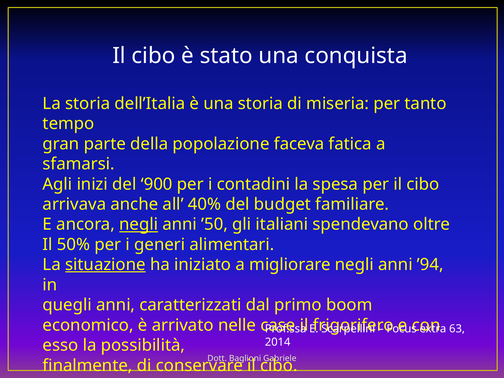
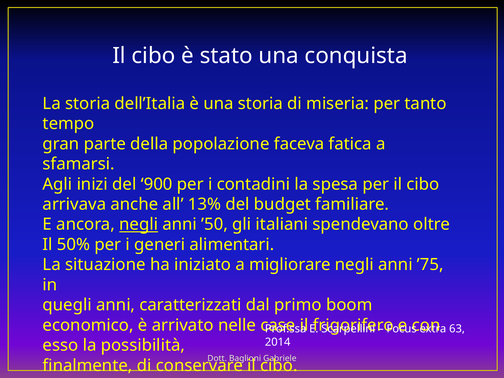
40%: 40% -> 13% (205, 204)
situazione underline: present -> none (105, 265)
’94: ’94 -> ’75 (430, 265)
